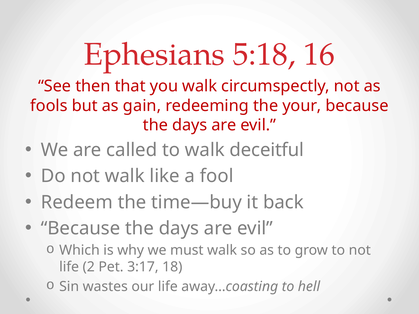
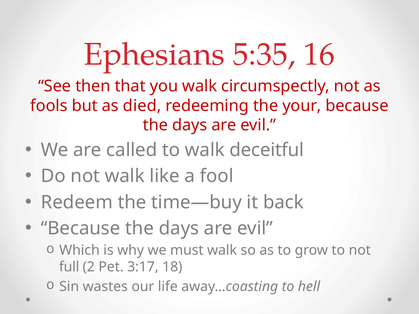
5:18: 5:18 -> 5:35 (264, 55)
gain: gain -> died (142, 106)
life: life -> full (69, 267)
